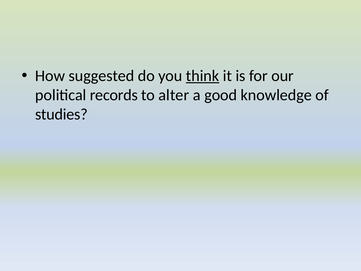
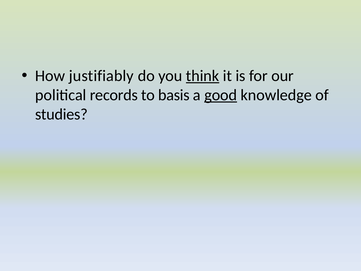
suggested: suggested -> justifiably (101, 76)
alter: alter -> basis (174, 95)
good underline: none -> present (221, 95)
